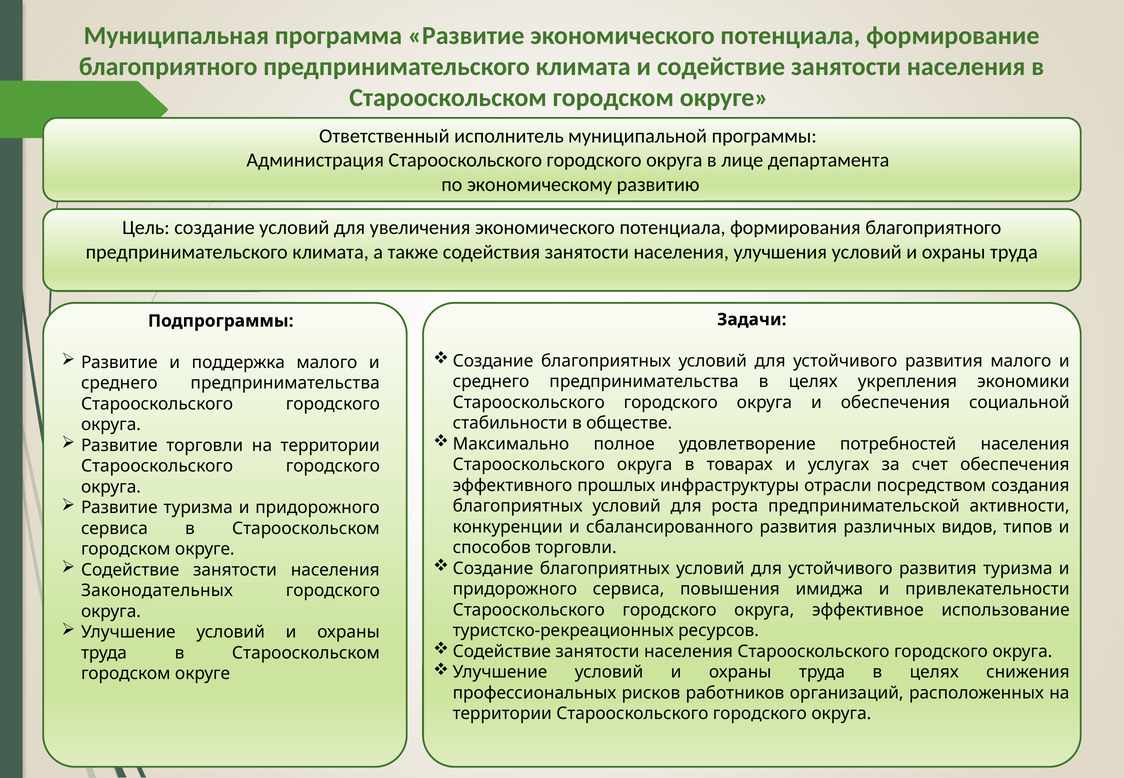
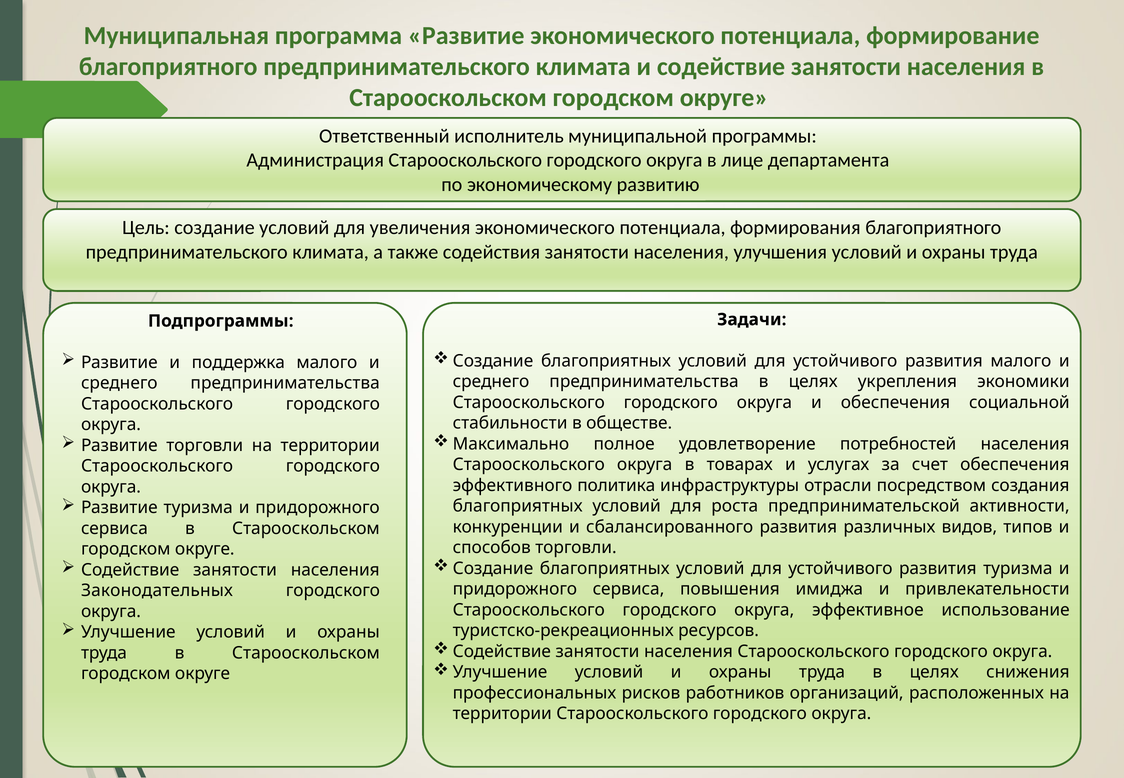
прошлых: прошлых -> политика (616, 486)
